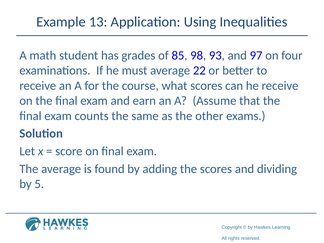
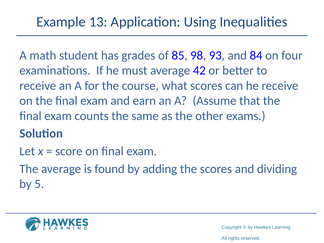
97: 97 -> 84 (256, 55)
22: 22 -> 42 (199, 71)
